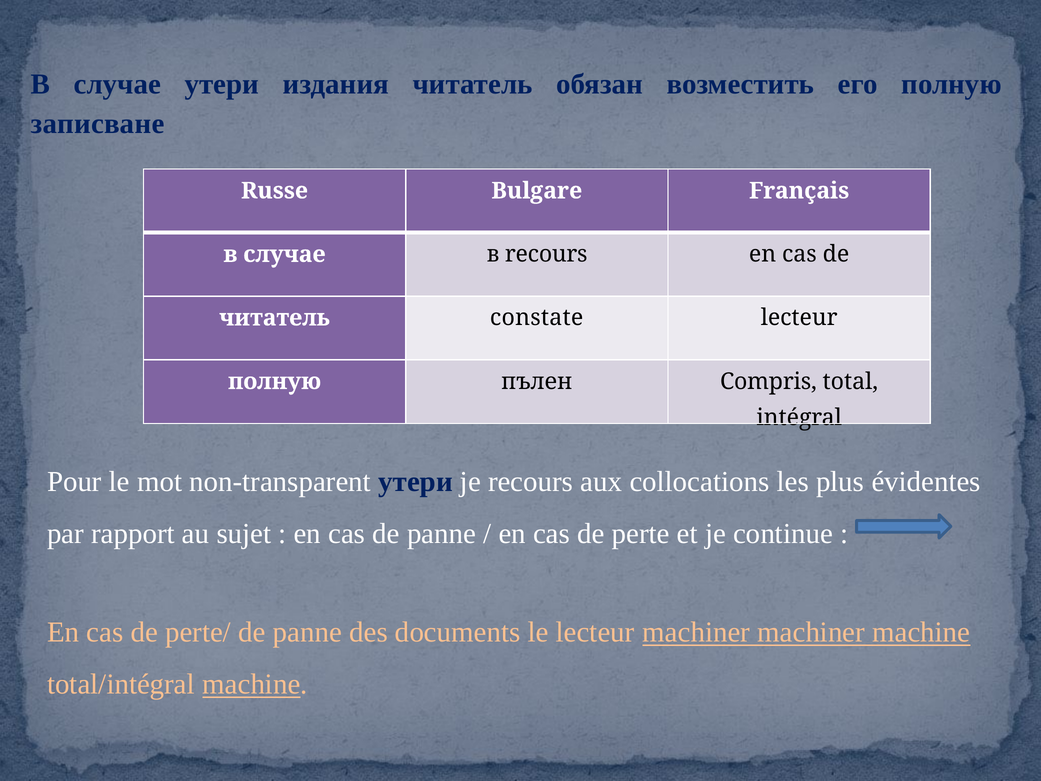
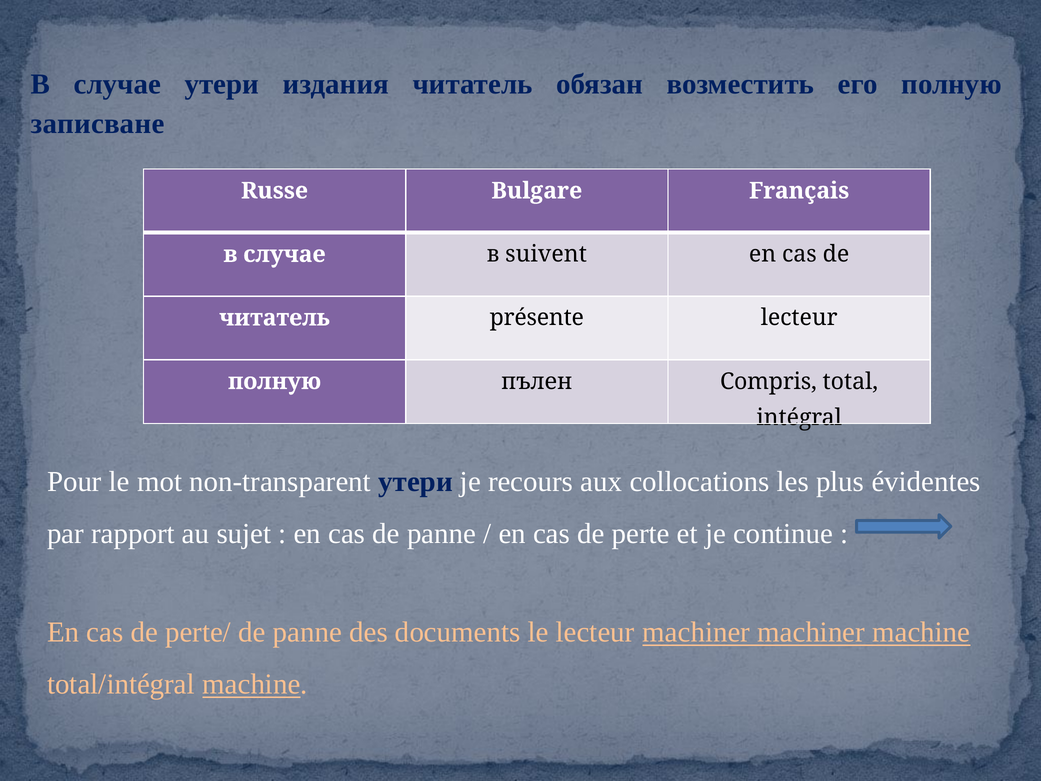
в recours: recours -> suivent (546, 254)
constate: constate -> présente (537, 318)
